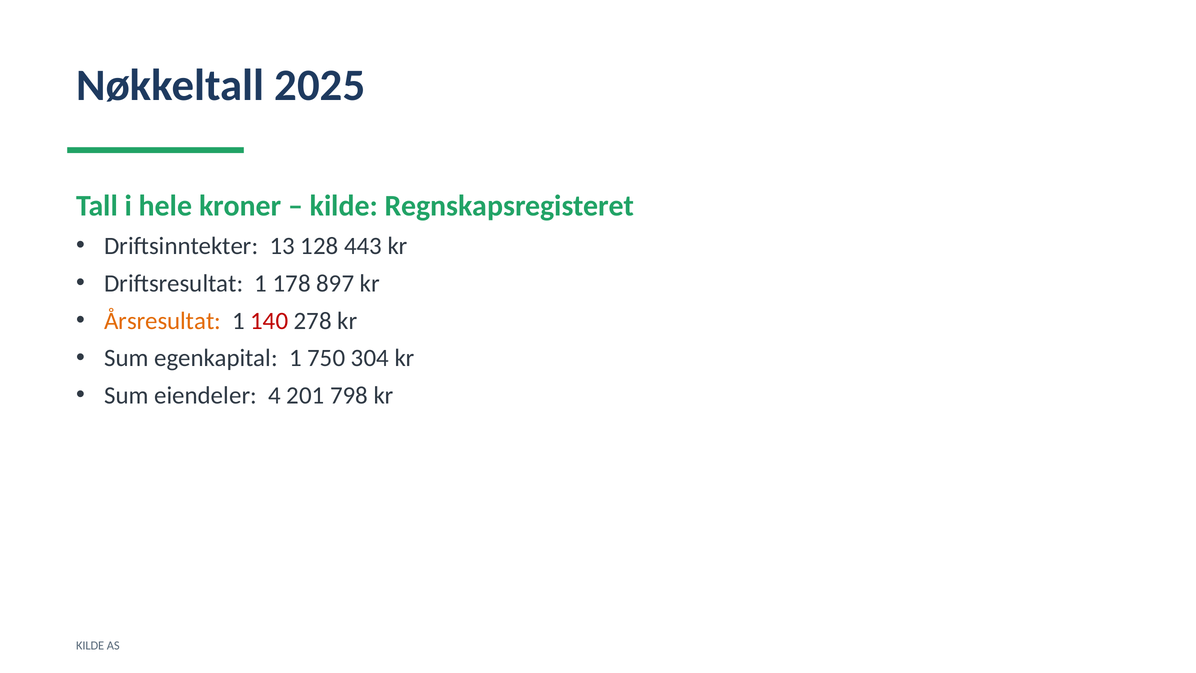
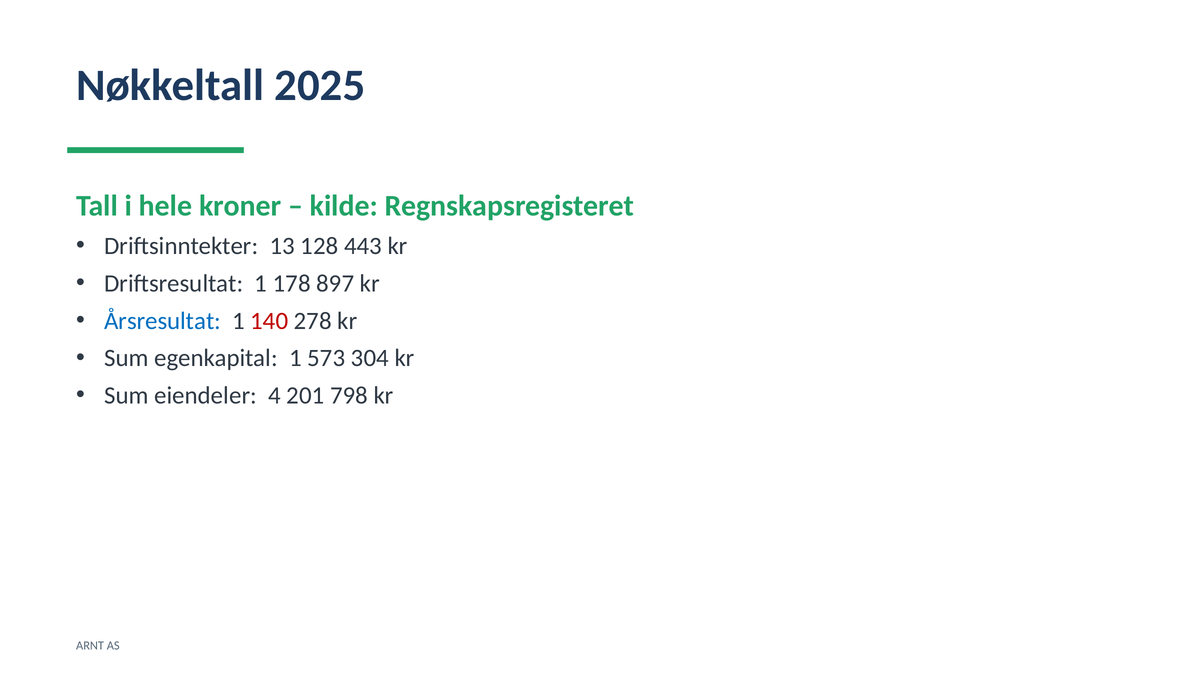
Årsresultat colour: orange -> blue (163, 321)
750: 750 -> 573 (326, 358)
KILDE: KILDE -> ARNT (90, 645)
